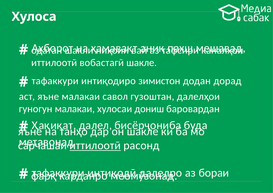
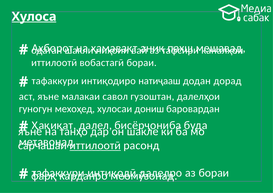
Хулоса underline: none -> present (34, 17)
вобастагӣ шакле: шакле -> бораи (142, 63)
зимистон: зимистон -> натиҷааш (159, 81)
гуногун малакаи: малакаи -> мехоҳед (75, 109)
